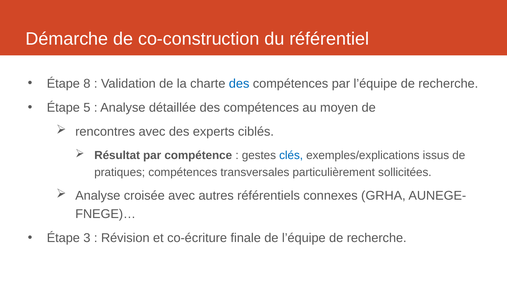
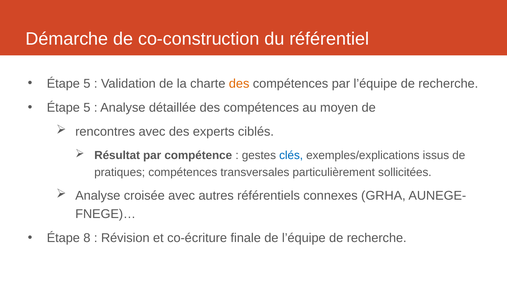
8: 8 -> 5 (87, 84)
des colour: blue -> orange (239, 84)
3: 3 -> 8 (87, 238)
